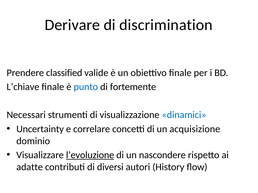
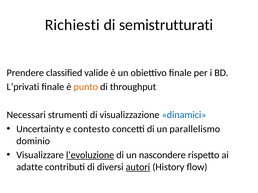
Derivare: Derivare -> Richiesti (72, 25)
discrimination: discrimination -> semistrutturati (166, 25)
L’chiave: L’chiave -> L’privati (23, 87)
punto colour: blue -> orange (86, 87)
fortemente: fortemente -> throughput (133, 87)
correlare: correlare -> contesto (92, 129)
acquisizione: acquisizione -> parallelismo (195, 129)
autori underline: none -> present (138, 167)
